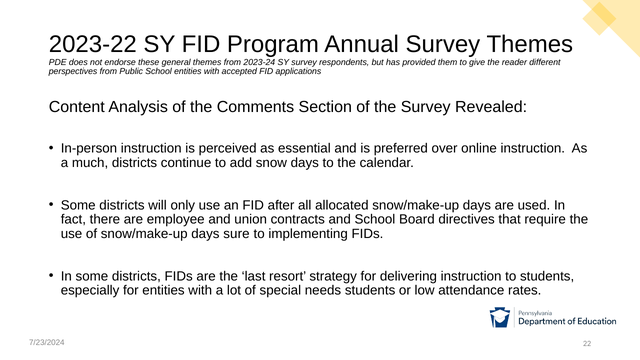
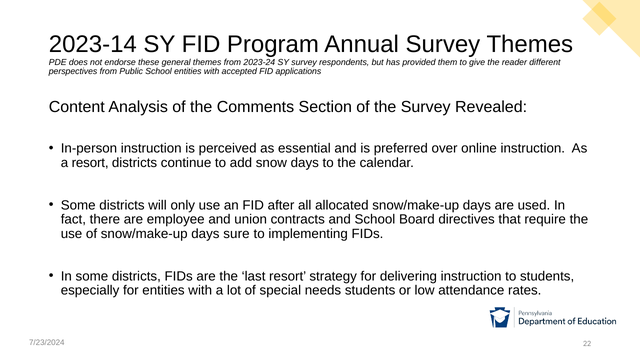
2023-22: 2023-22 -> 2023-14 (93, 44)
a much: much -> resort (90, 163)
